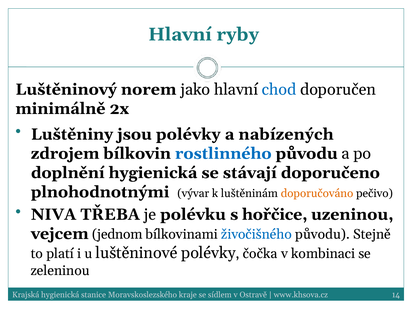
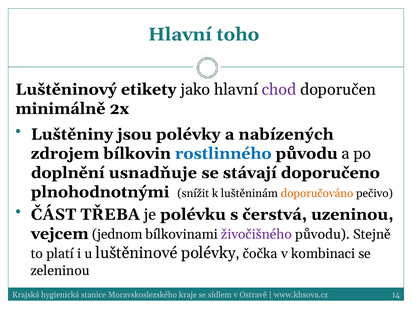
ryby: ryby -> toho (238, 34)
norem: norem -> etikety (149, 89)
chod colour: blue -> purple (279, 89)
doplnění hygienická: hygienická -> usnadňuje (153, 173)
vývar: vývar -> snížit (193, 194)
NIVA: NIVA -> ČÁST (54, 214)
hořčice: hořčice -> čerstvá (275, 214)
živočišného colour: blue -> purple (257, 234)
